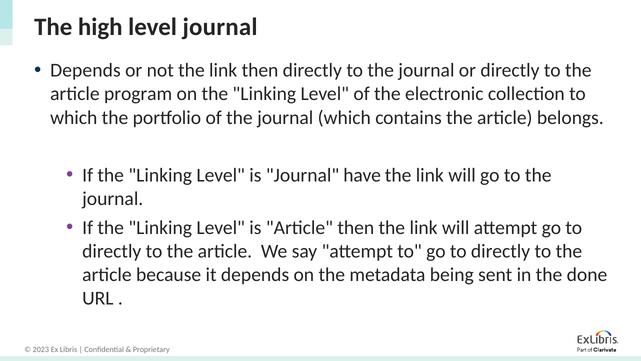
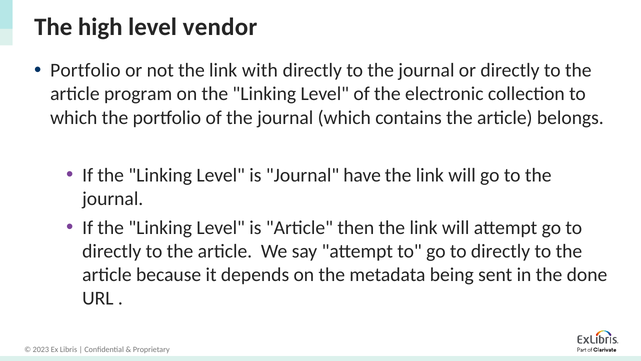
level journal: journal -> vendor (220, 27)
Depends: Depends -> Portfolio (85, 70)
link then: then -> with (260, 70)
